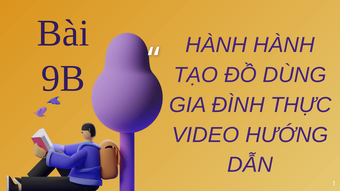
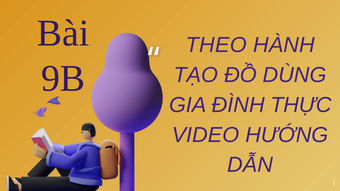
HÀNH: HÀNH -> THEO (216, 45)
